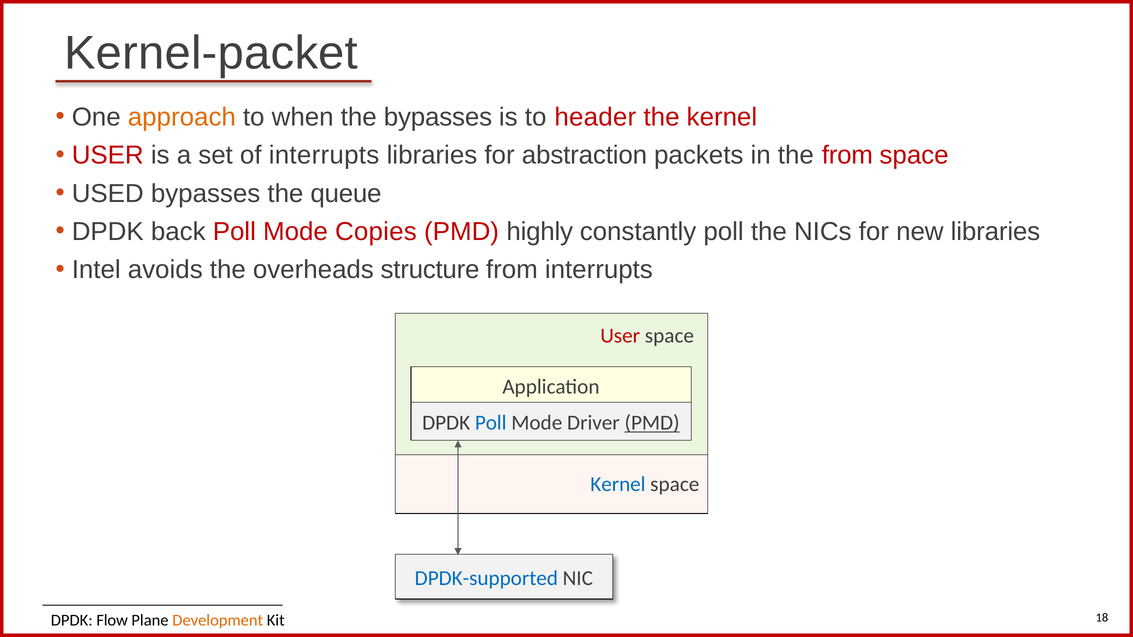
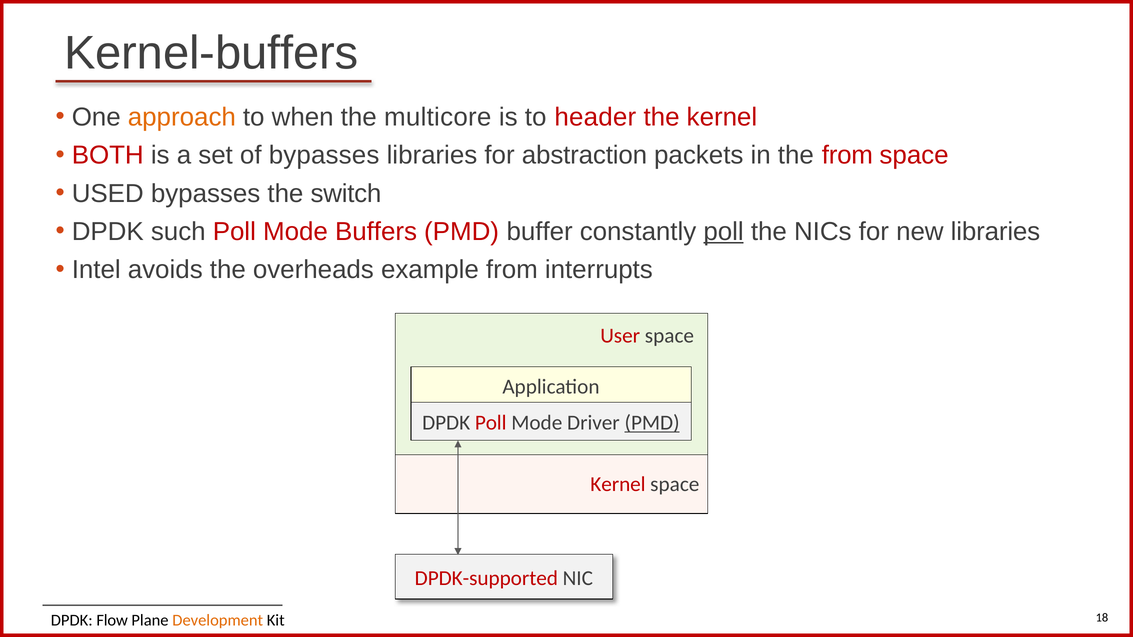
Kernel-packet: Kernel-packet -> Kernel-buffers (211, 53)
the bypasses: bypasses -> multicore (438, 117)
USER: USER -> BOTH (108, 155)
of interrupts: interrupts -> bypasses (324, 155)
queue: queue -> switch (346, 194)
back: back -> such (178, 232)
Copies: Copies -> Buffers (376, 232)
highly: highly -> buffer (540, 232)
poll underline: none -> present (724, 232)
structure: structure -> example (430, 270)
Poll colour: blue -> red (491, 423)
Kernel colour: blue -> red (618, 485)
DPDK-supported colour: blue -> red (486, 579)
